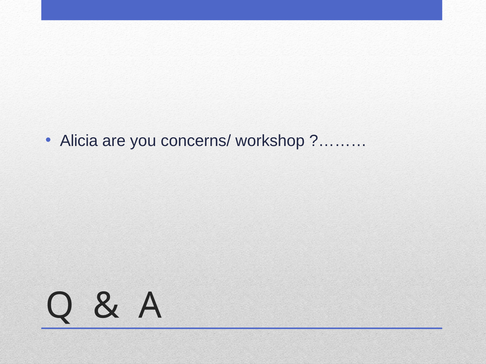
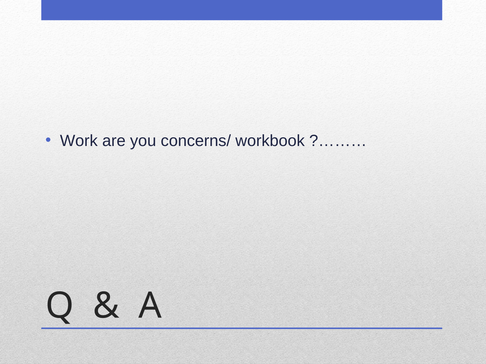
Alicia: Alicia -> Work (79, 141)
workshop: workshop -> workbook (270, 141)
